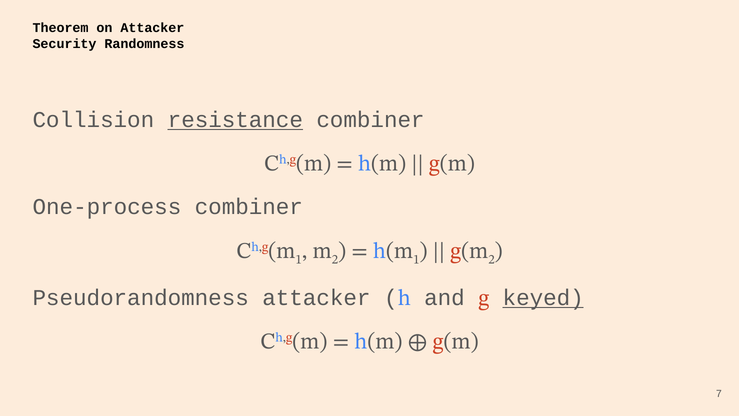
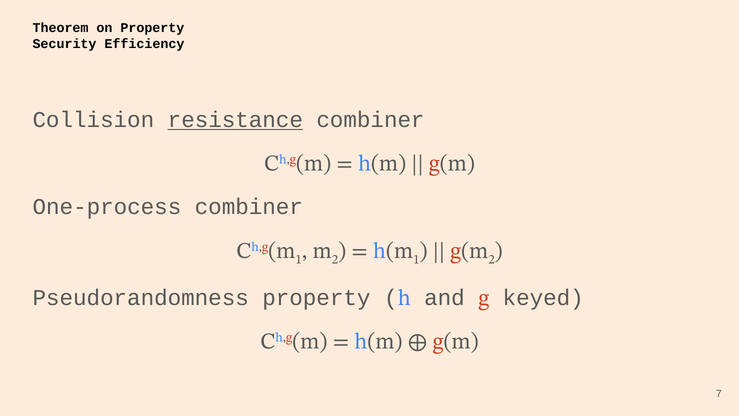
on Attacker: Attacker -> Property (152, 28)
Randomness: Randomness -> Efficiency (144, 44)
Pseudorandomness attacker: attacker -> property (316, 298)
keyed underline: present -> none (543, 298)
